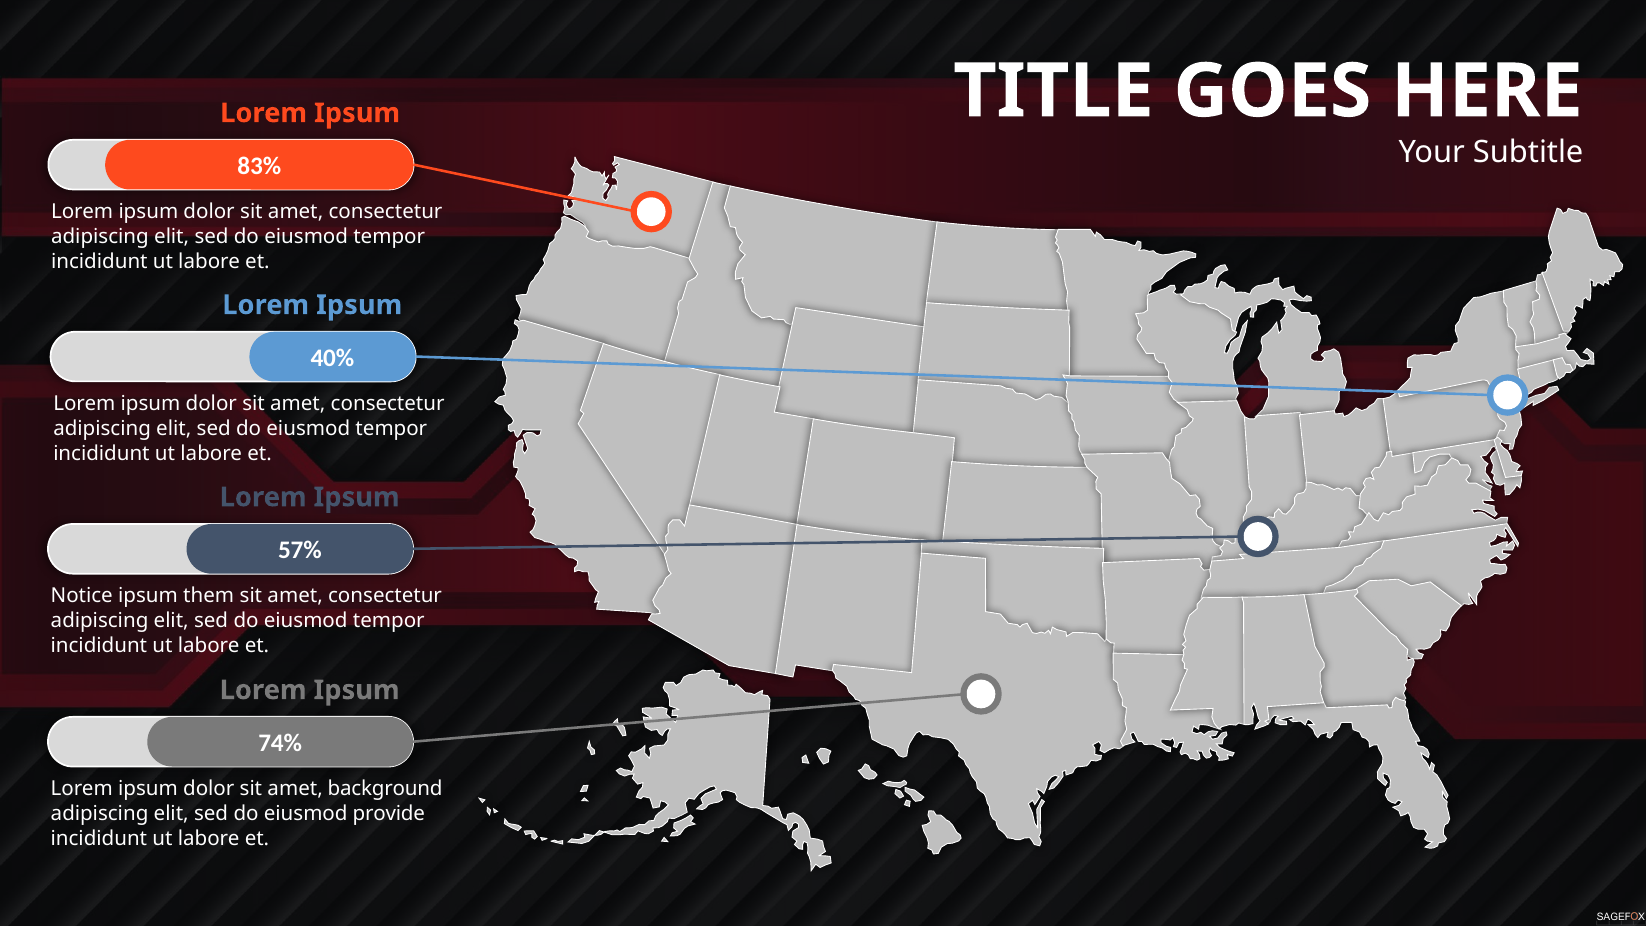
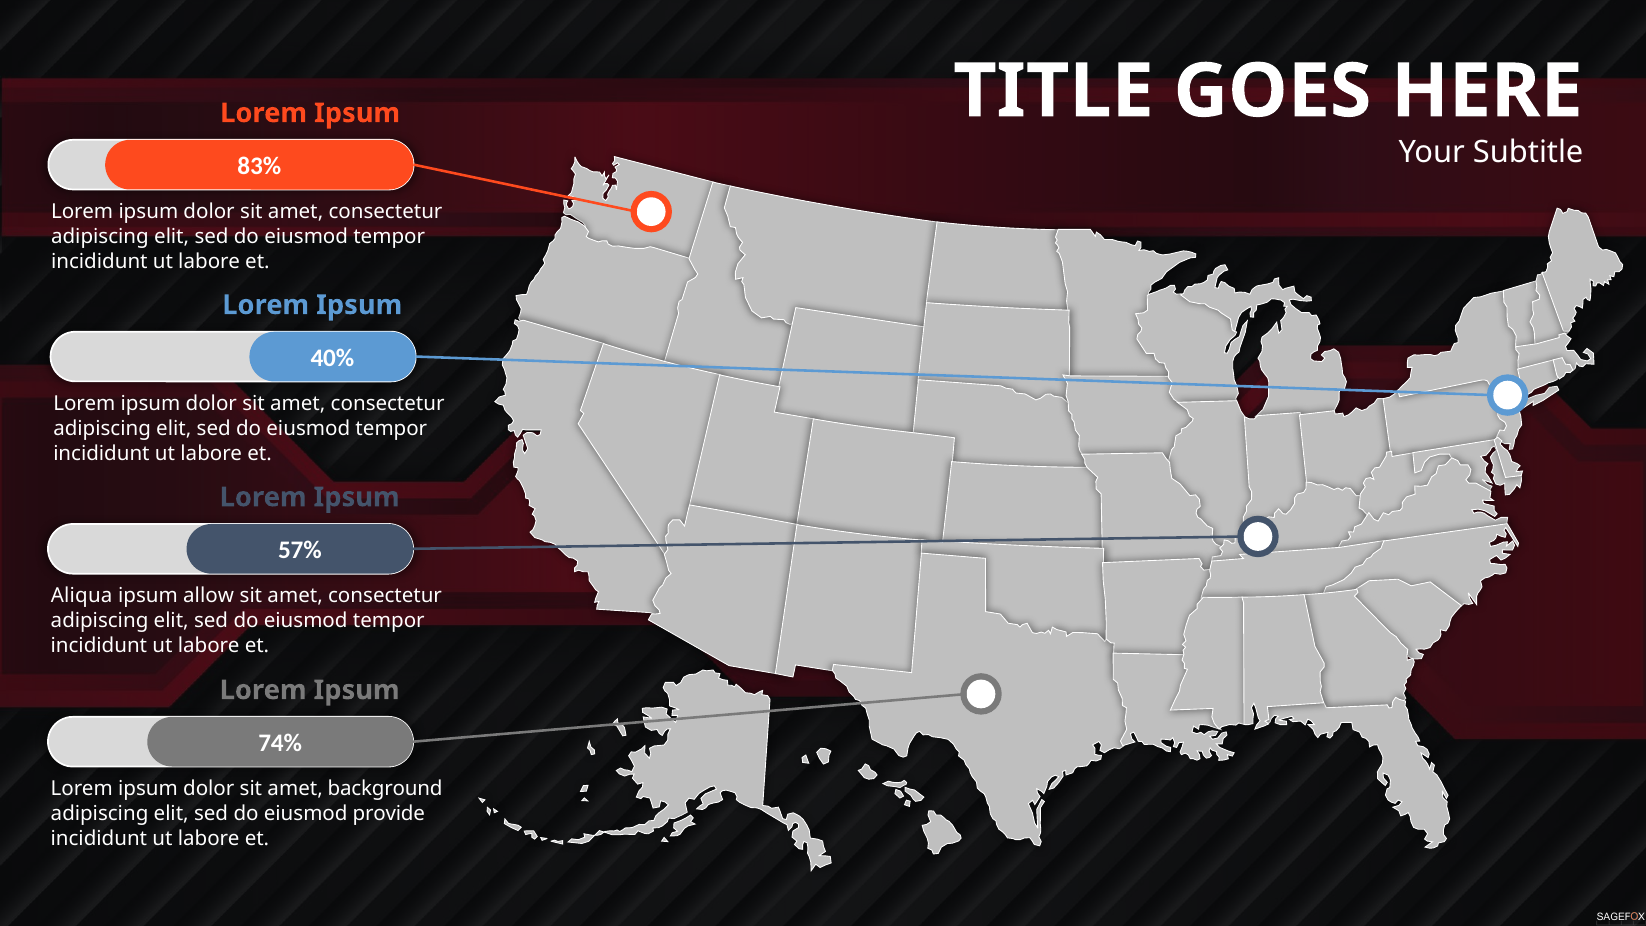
Notice: Notice -> Aliqua (82, 596)
them: them -> allow (209, 596)
